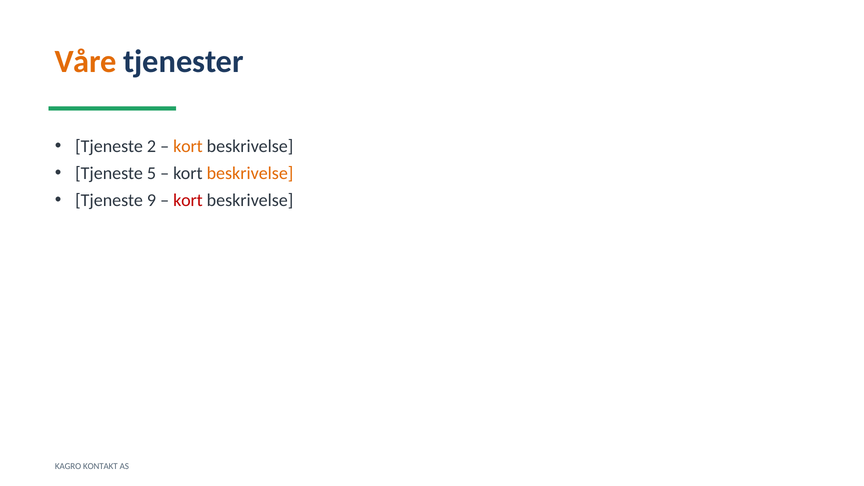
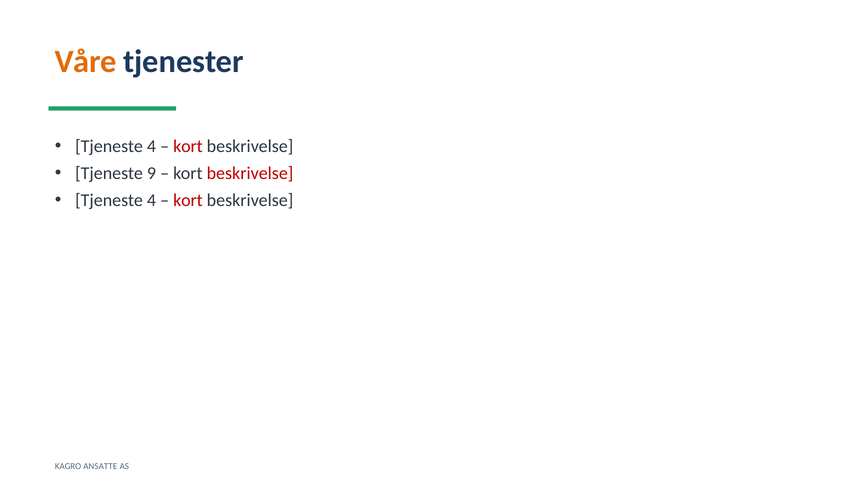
2: 2 -> 4 (151, 146)
kort colour: orange -> red (188, 146)
5: 5 -> 9 (151, 173)
beskrivelse colour: orange -> red (250, 173)
9: 9 -> 4 (151, 200)
KONTAKT: KONTAKT -> ANSATTE (100, 466)
